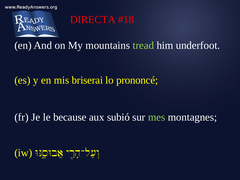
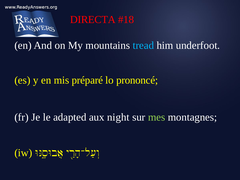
tread colour: light green -> light blue (143, 45)
briserai: briserai -> préparé (87, 80)
because: because -> adapted (70, 117)
subió: subió -> night (118, 117)
